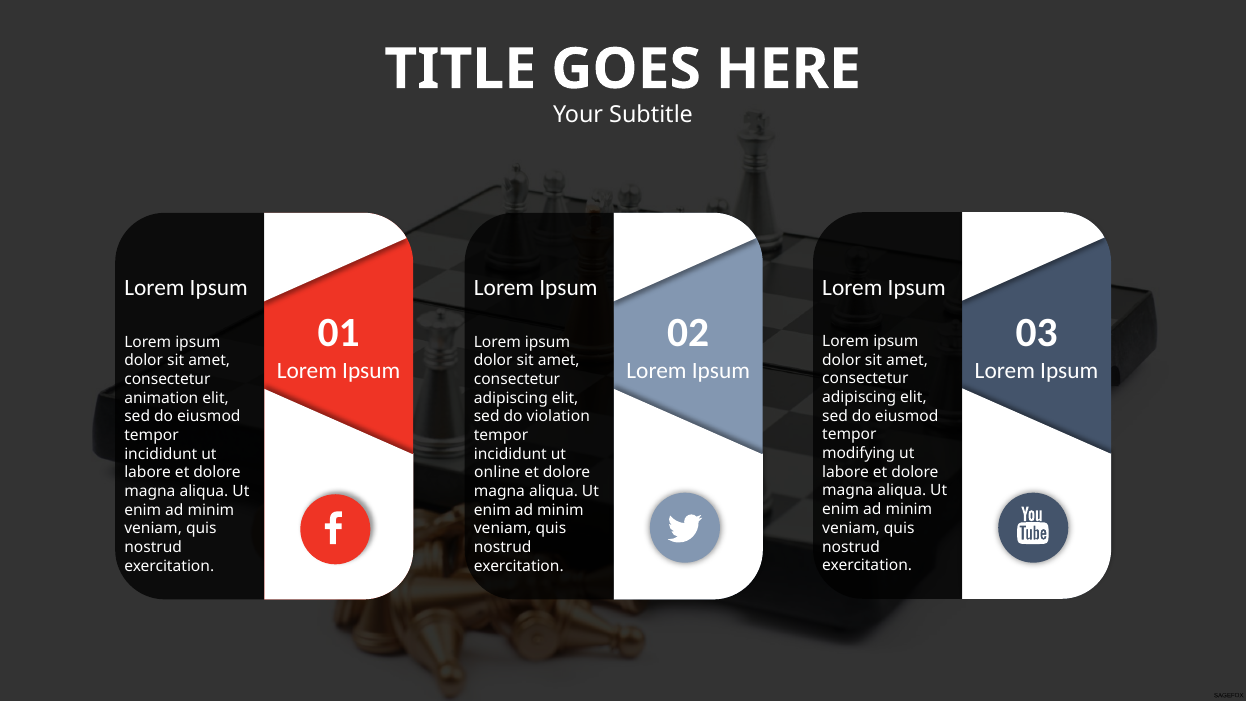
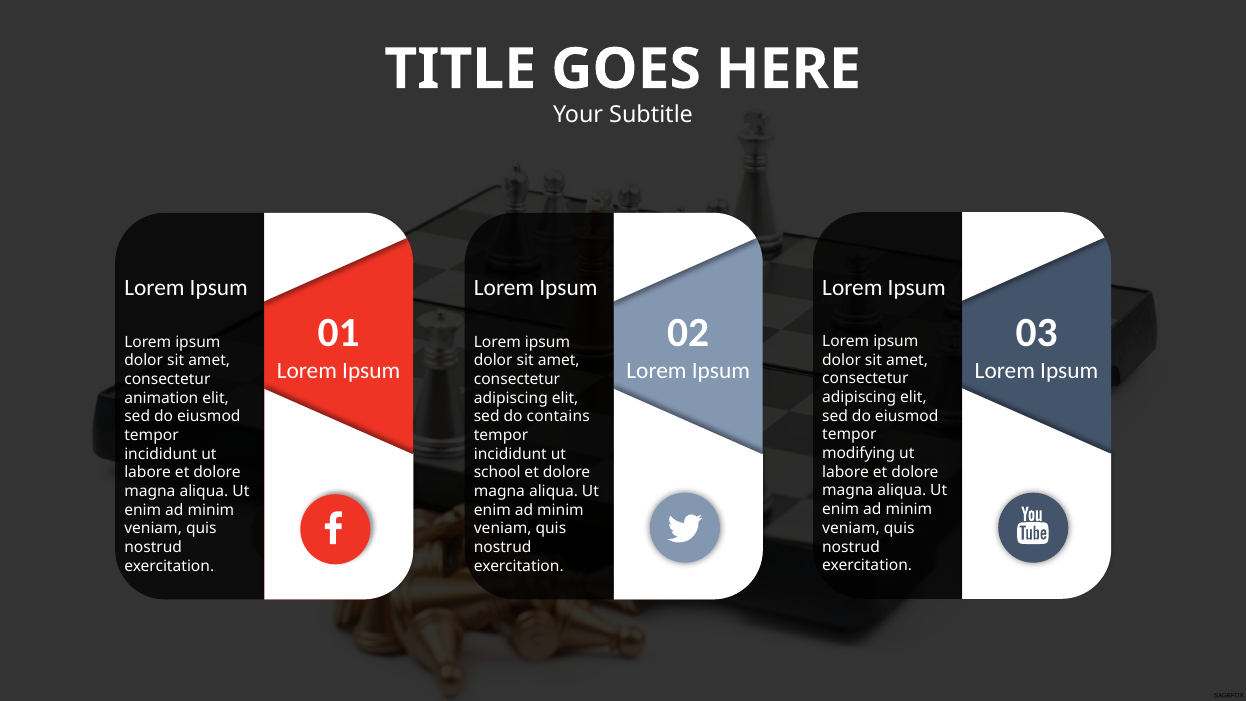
violation: violation -> contains (558, 417)
online: online -> school (497, 473)
